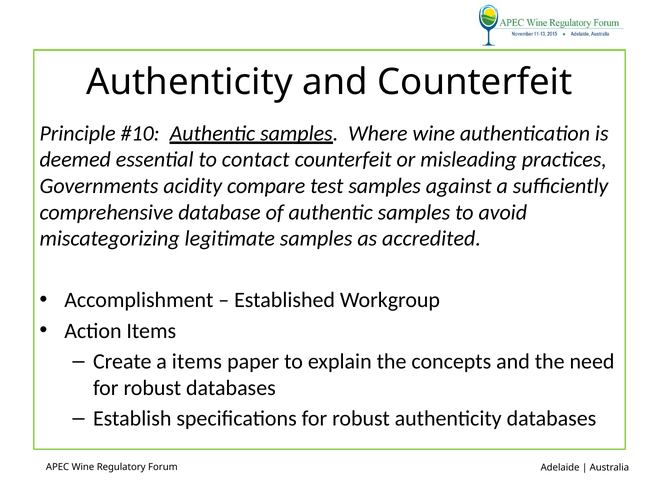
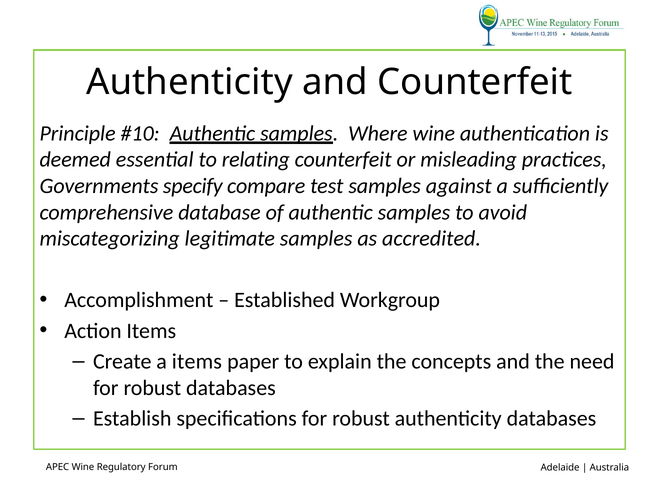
contact: contact -> relating (256, 160)
acidity: acidity -> specify (193, 186)
